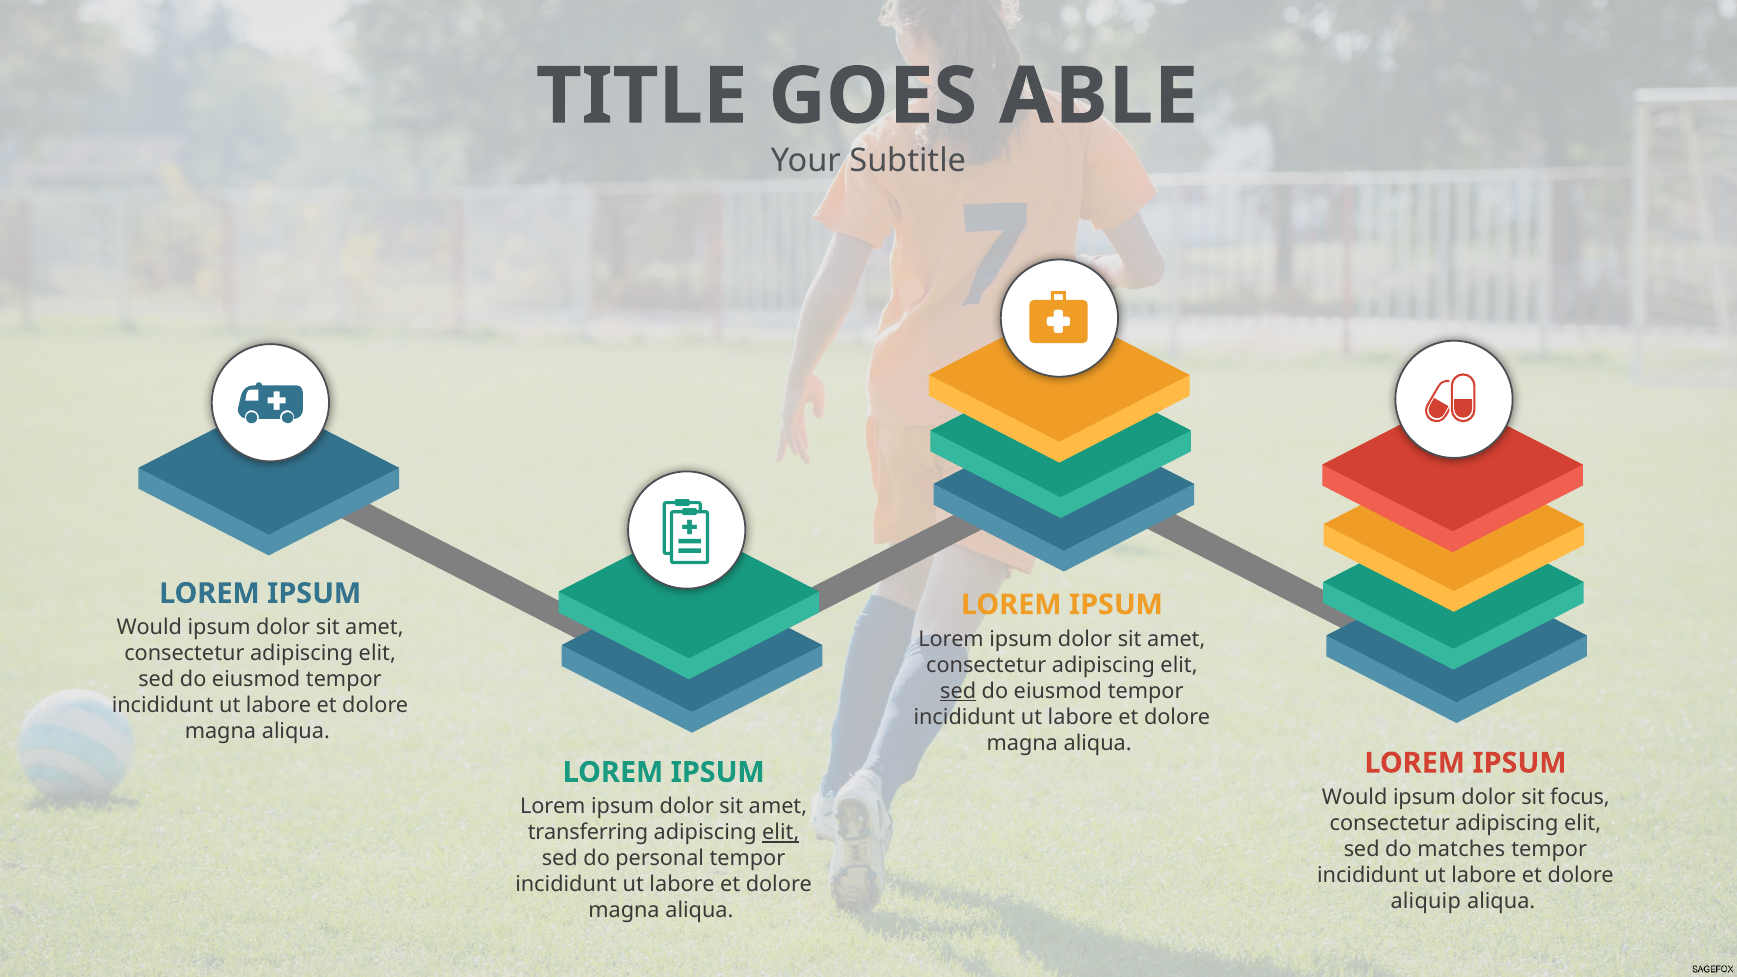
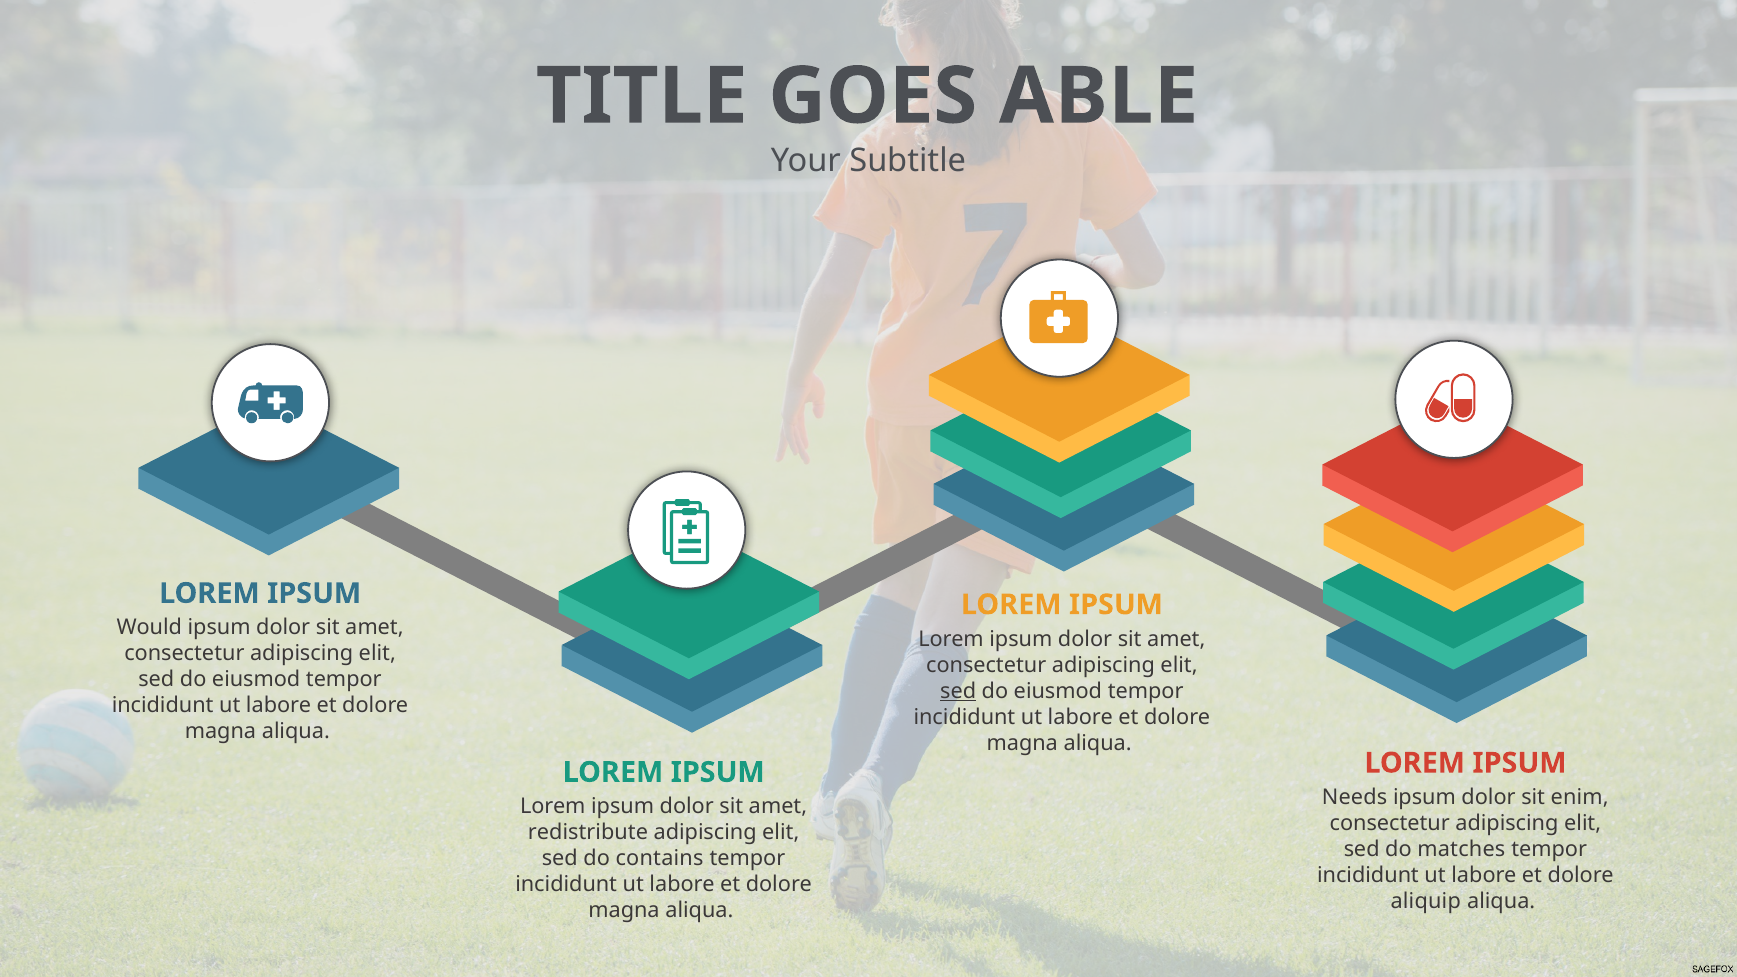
Would: Would -> Needs (1355, 797)
focus: focus -> enim (1580, 797)
transferring: transferring -> redistribute (588, 833)
elit underline: present -> none (781, 833)
personal: personal -> contains (660, 859)
